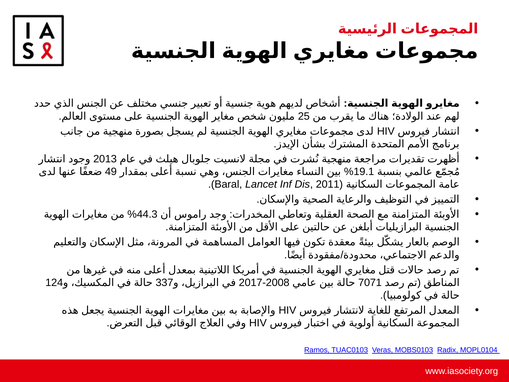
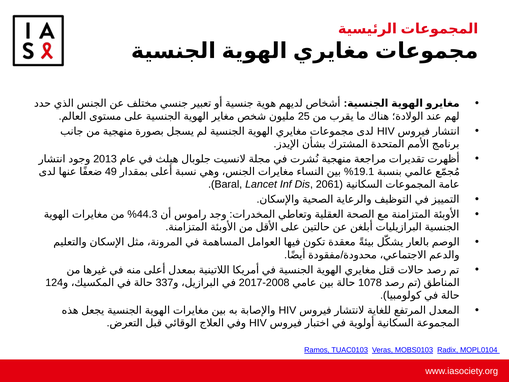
2011: 2011 -> 2061 (328, 184)
7071: 7071 -> 1078 (370, 282)
